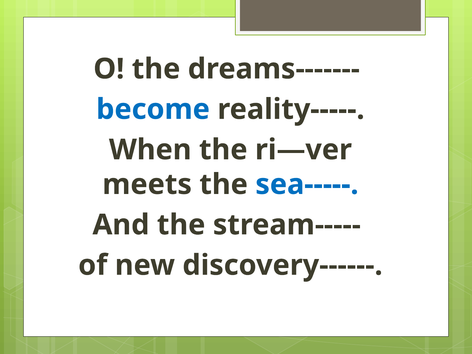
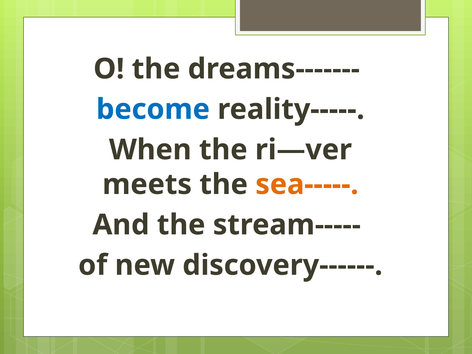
sea----- colour: blue -> orange (307, 184)
